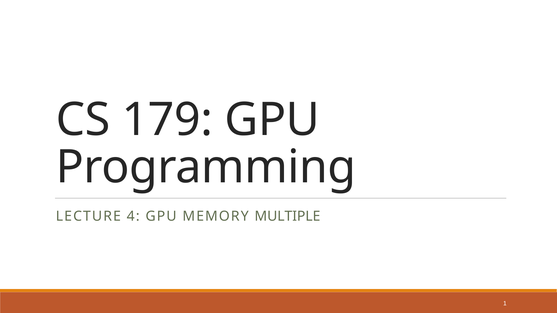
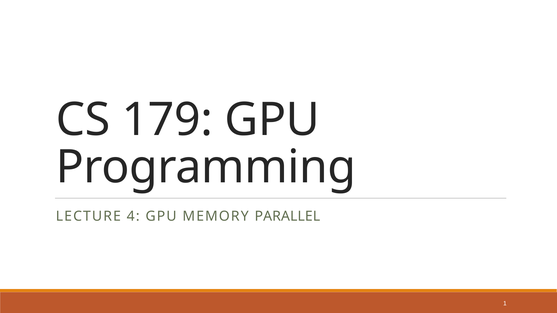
MULTIPLE: MULTIPLE -> PARALLEL (287, 217)
